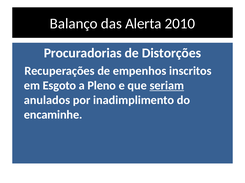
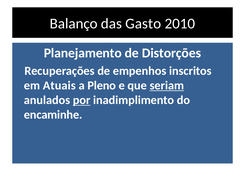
Alerta: Alerta -> Gasto (143, 24)
Procuradorias: Procuradorias -> Planejamento (83, 53)
Esgoto: Esgoto -> Atuais (59, 86)
por underline: none -> present (82, 100)
